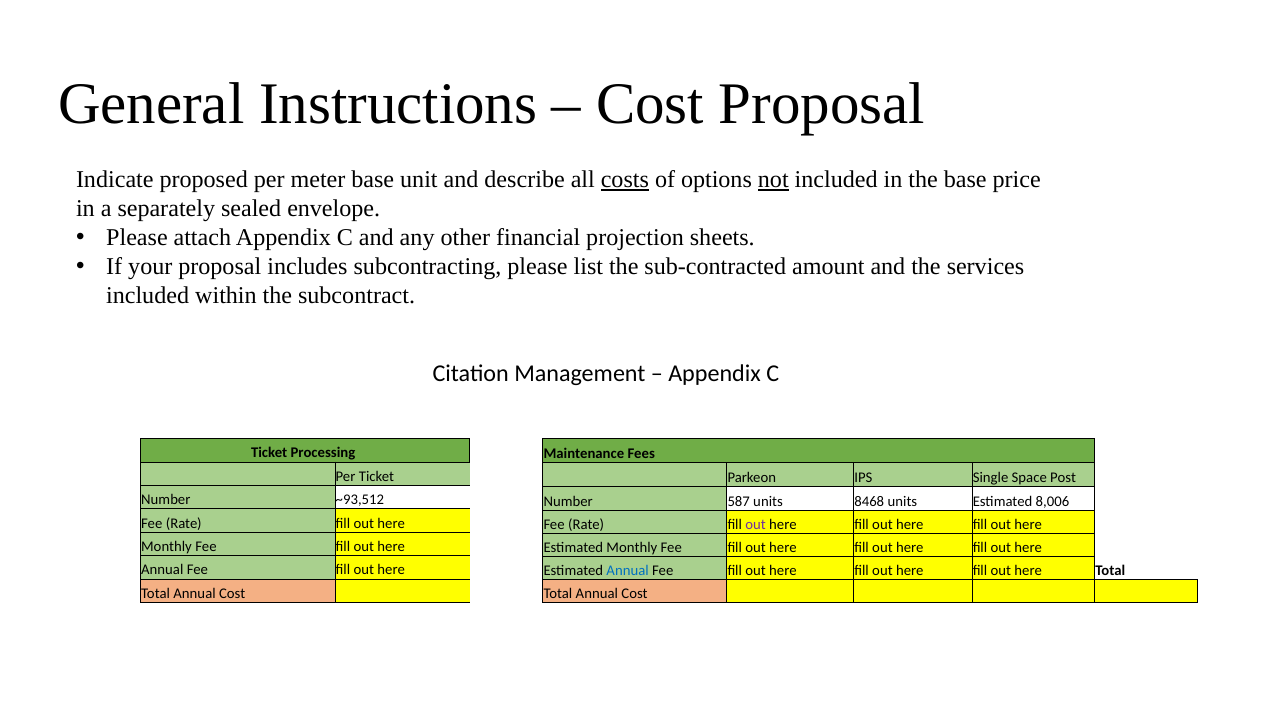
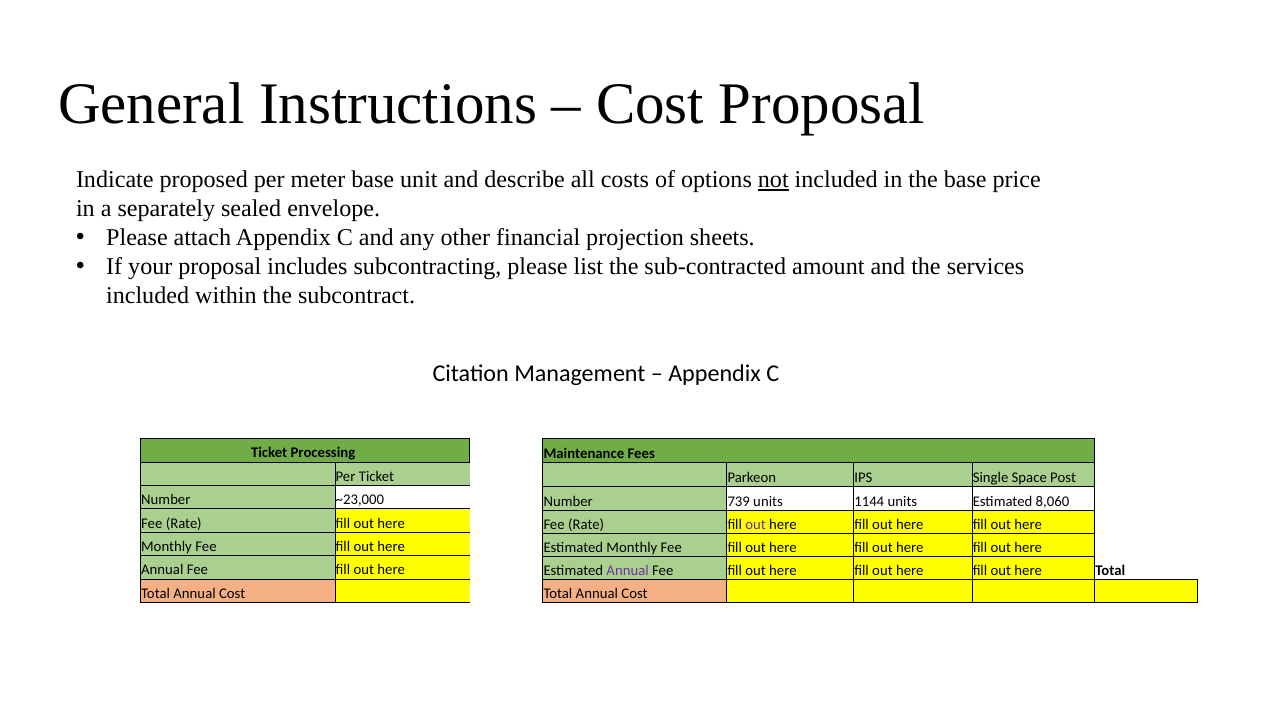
costs underline: present -> none (625, 180)
~93,512: ~93,512 -> ~23,000 (360, 500)
587: 587 -> 739 (739, 502)
8468: 8468 -> 1144 (869, 502)
8,006: 8,006 -> 8,060 (1053, 502)
Annual colour: blue -> purple (628, 571)
